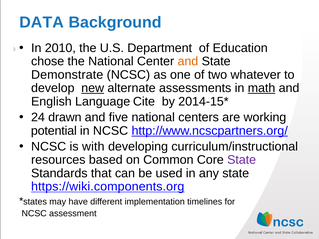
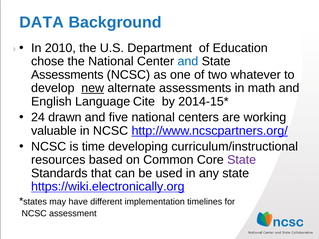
and colour: orange -> blue (188, 61)
Demonstrate: Demonstrate -> Assessments (67, 75)
math underline: present -> none (262, 88)
potential: potential -> valuable (54, 131)
with: with -> time (93, 147)
https://wiki.components.org: https://wiki.components.org -> https://wiki.electronically.org (108, 187)
